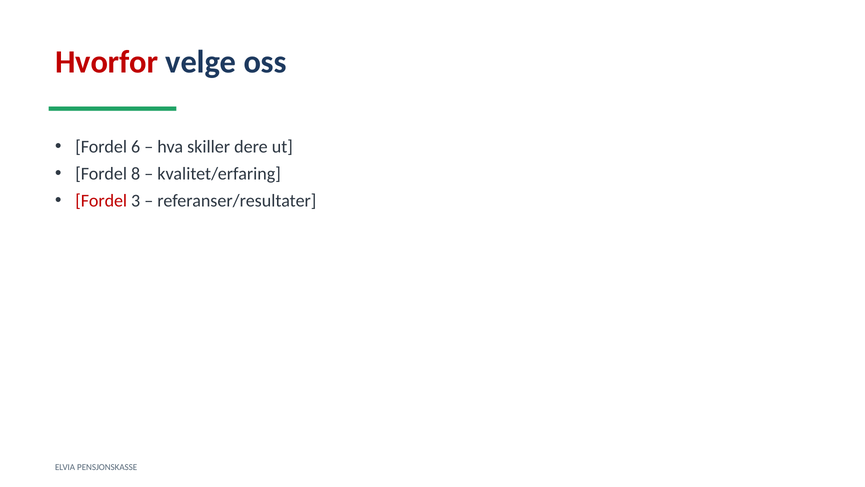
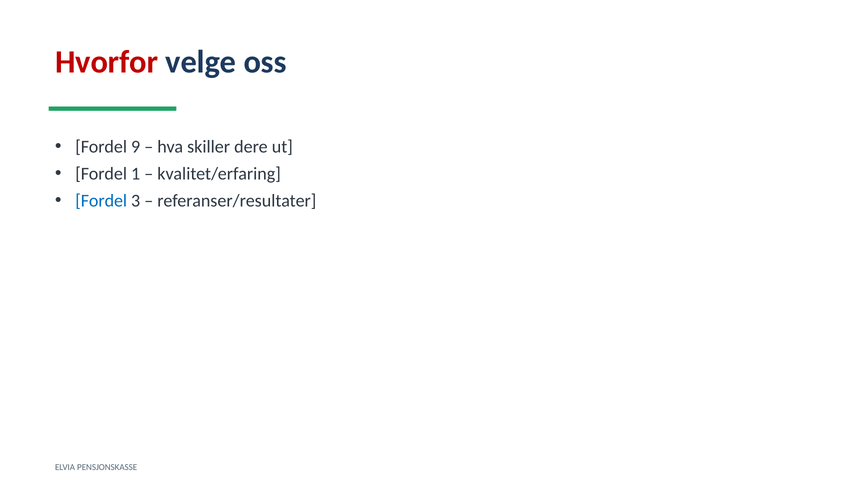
6: 6 -> 9 (136, 147)
8: 8 -> 1 (136, 174)
Fordel colour: red -> blue (101, 201)
